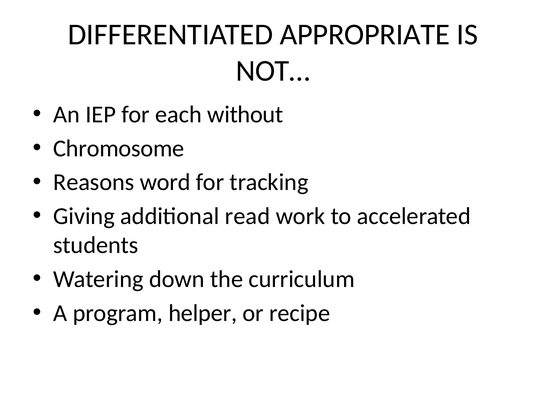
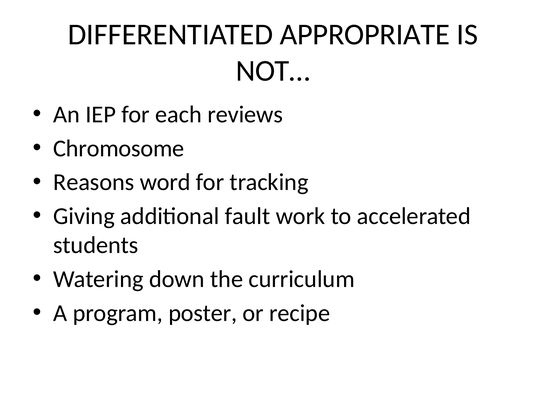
without: without -> reviews (245, 115)
read: read -> fault (247, 216)
helper: helper -> poster (203, 314)
